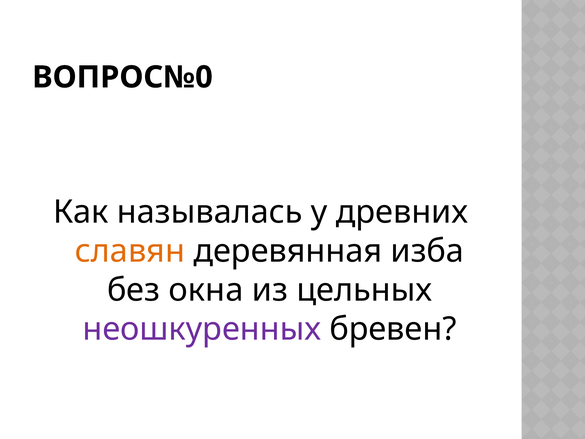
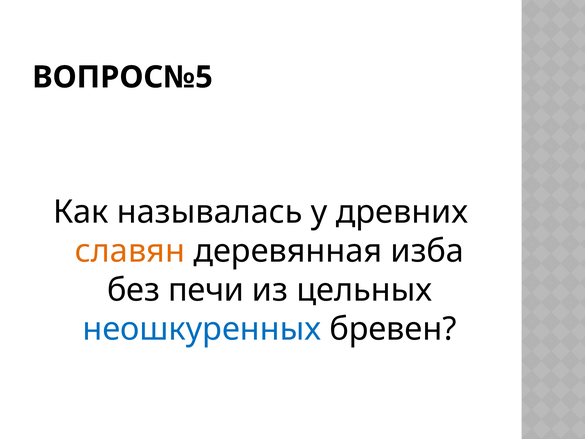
ВОПРОС№0: ВОПРОС№0 -> ВОПРОС№5 (122, 77)
окна: окна -> печи (206, 290)
неошкуренных colour: purple -> blue (202, 329)
